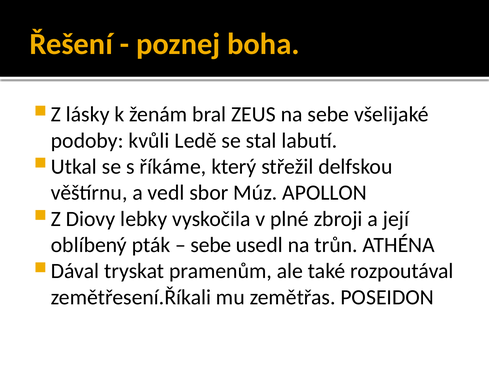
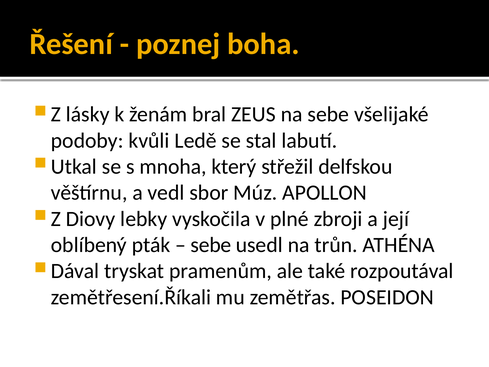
říkáme: říkáme -> mnoha (173, 167)
